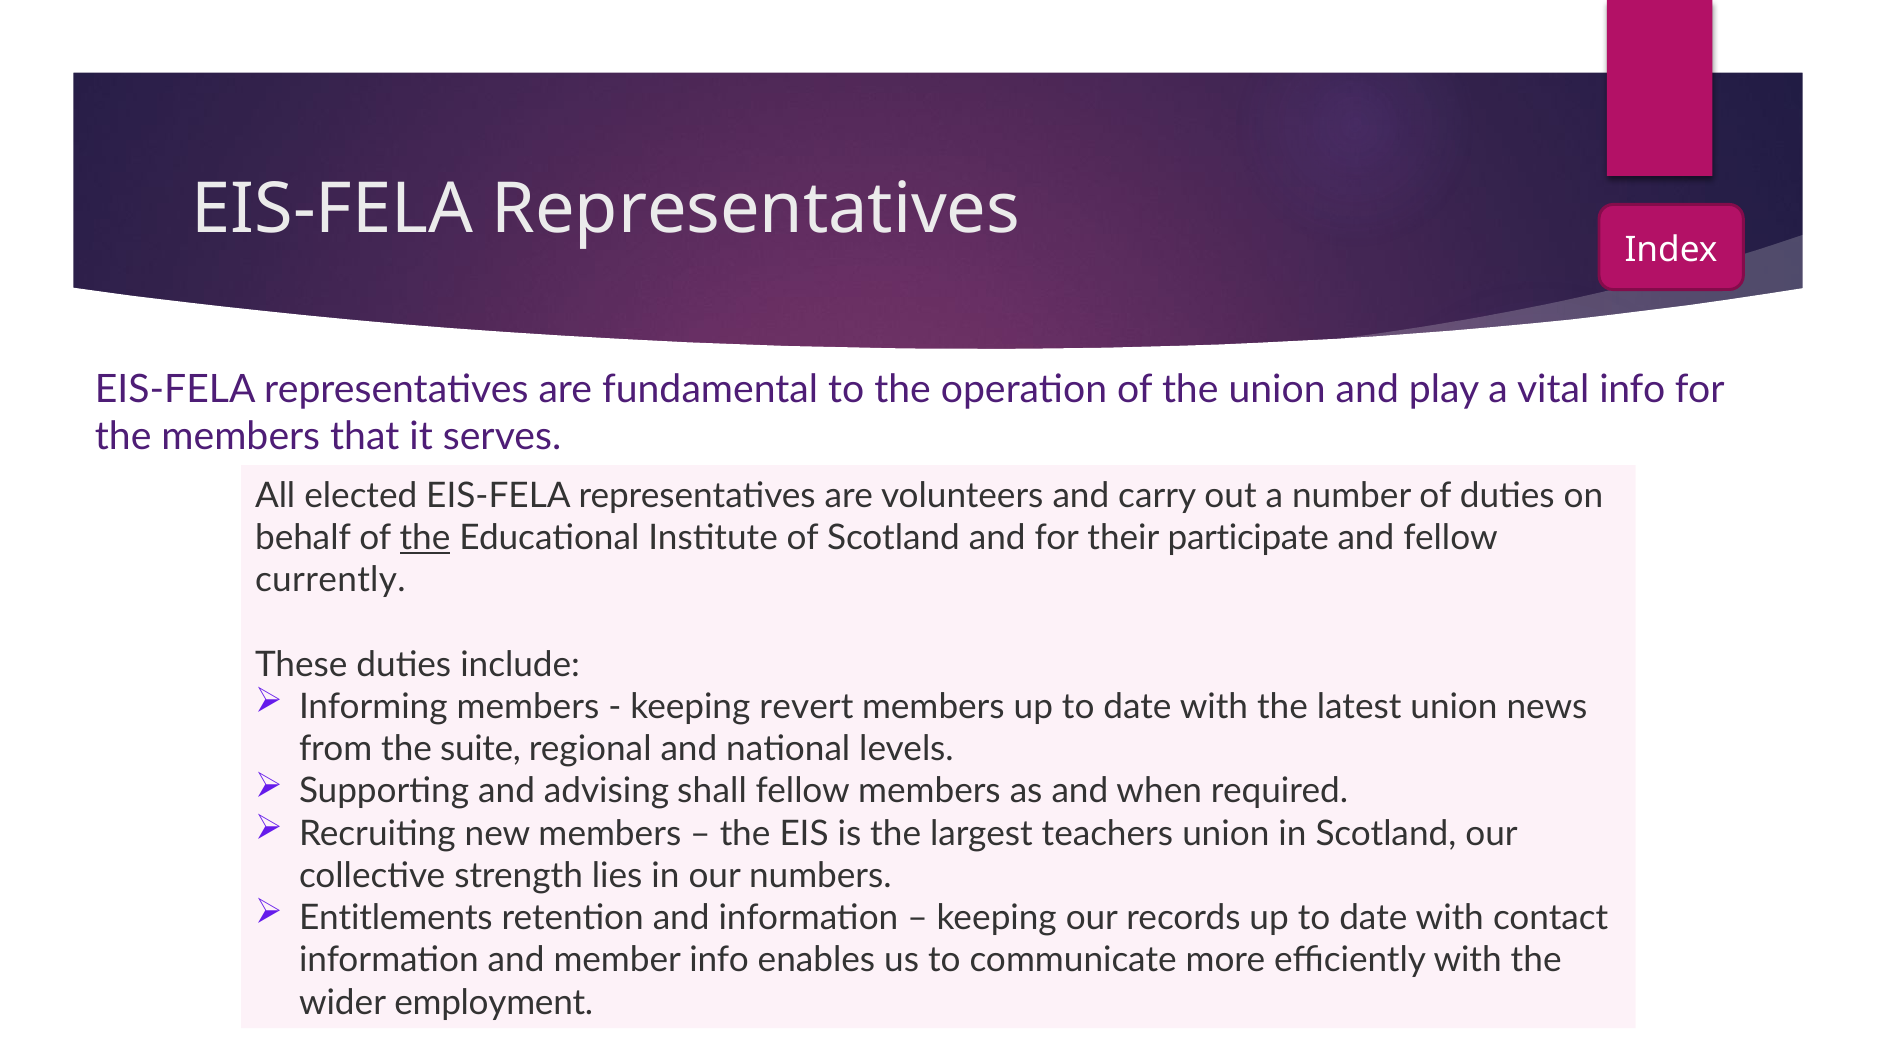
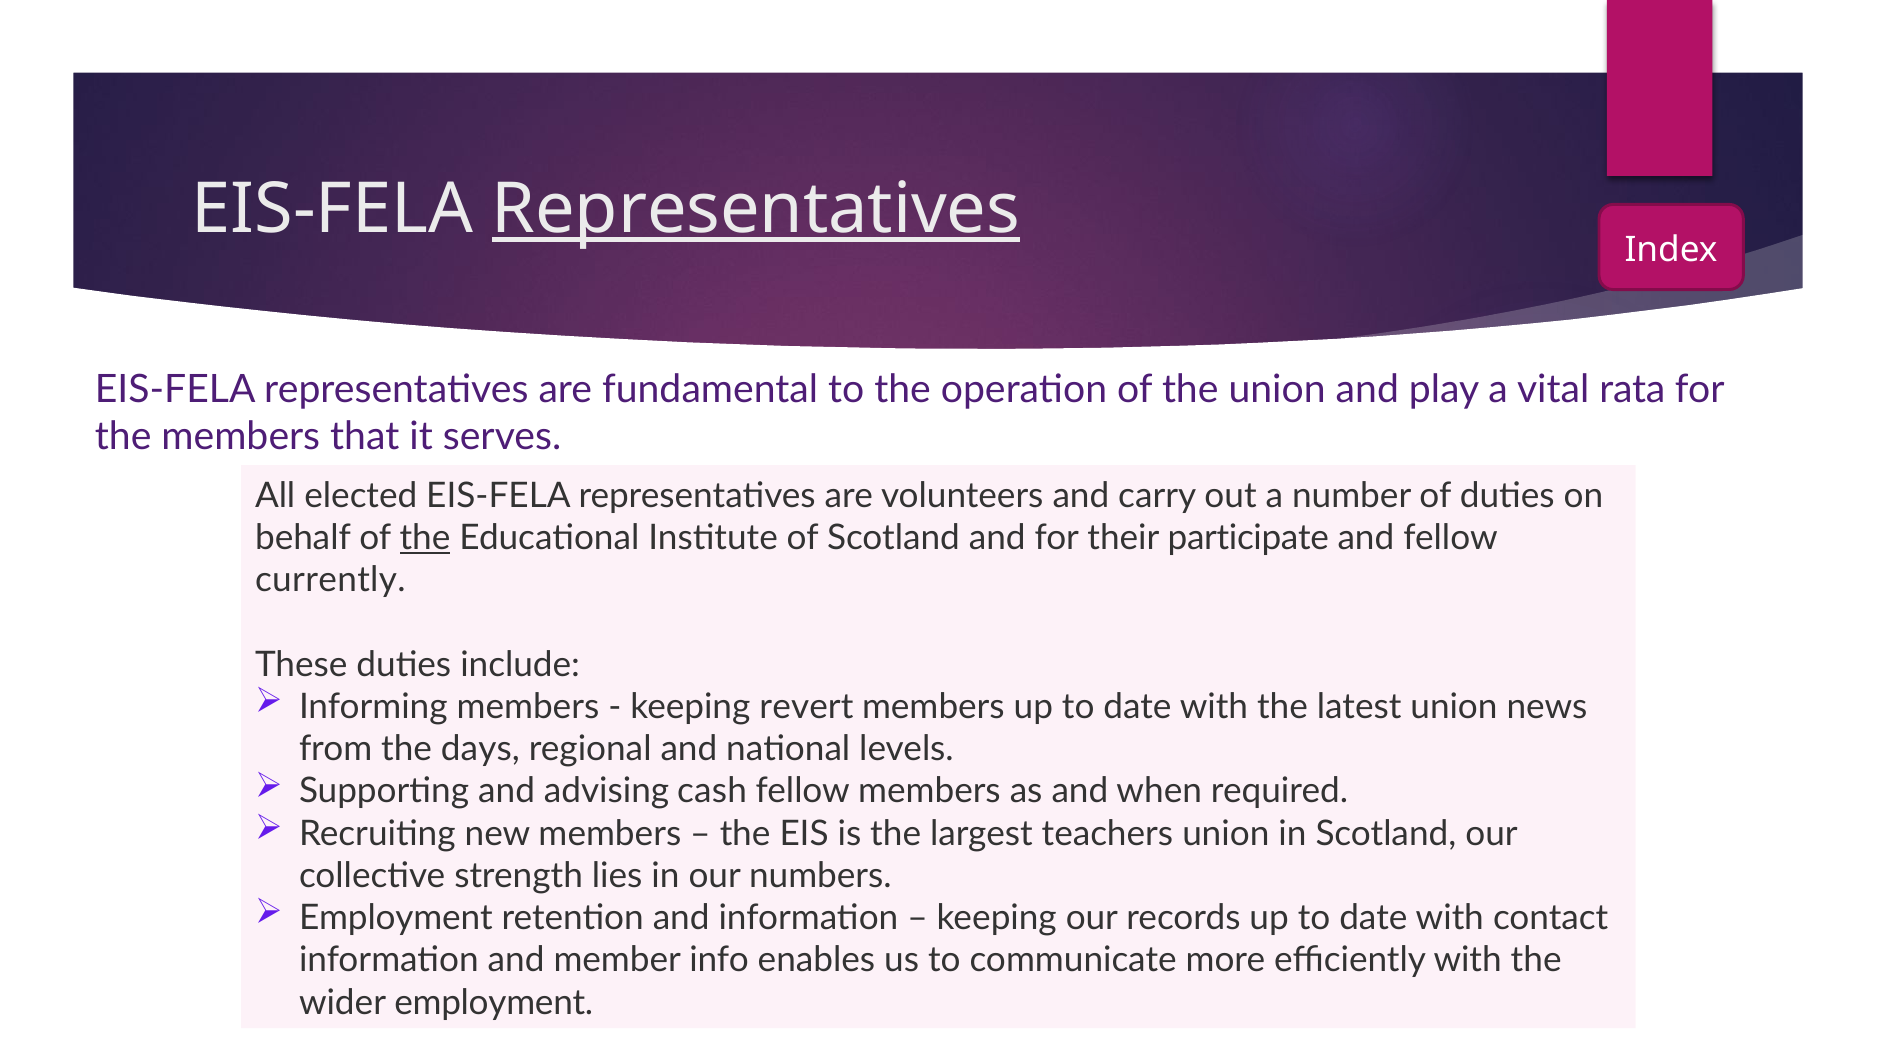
Representatives underline: none -> present (756, 209)
vital info: info -> rata (1632, 389)
suite: suite -> days (480, 749)
shall: shall -> cash (712, 791)
Entitlements: Entitlements -> Employment (396, 918)
